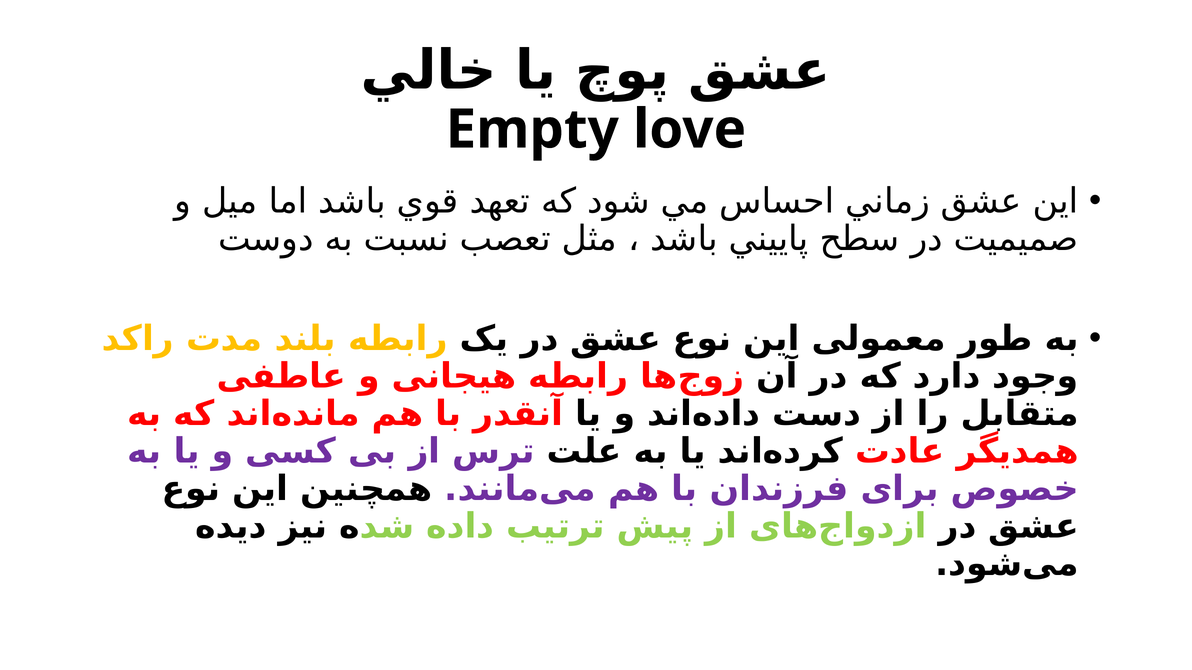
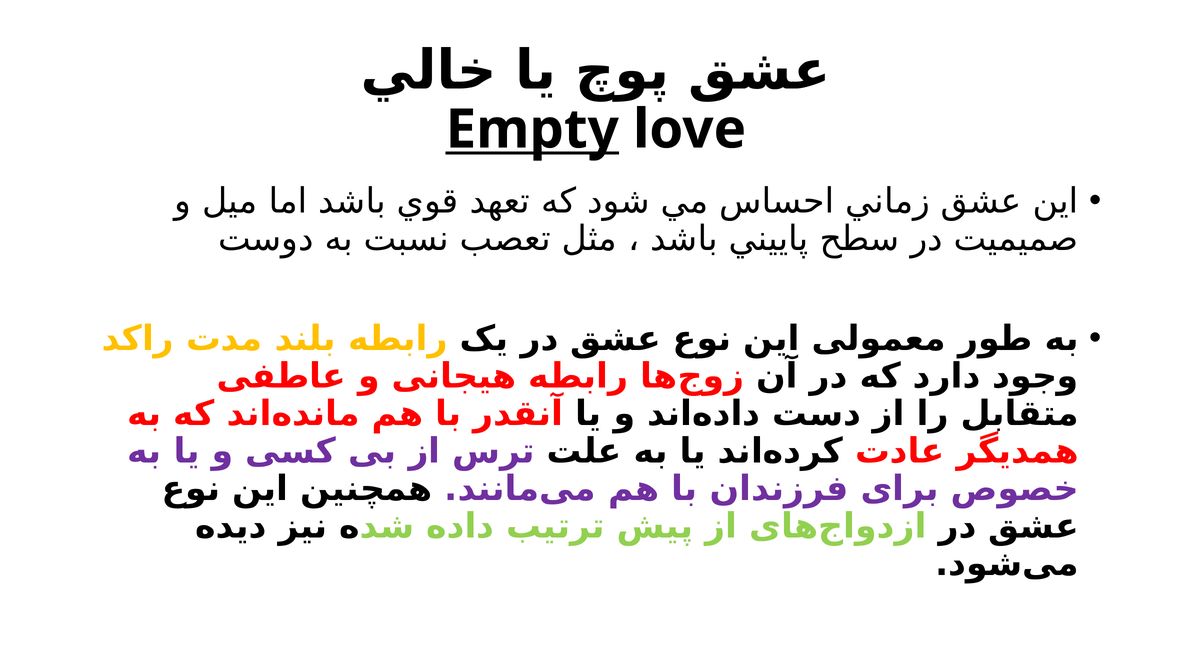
Empty underline: none -> present (532, 130)
